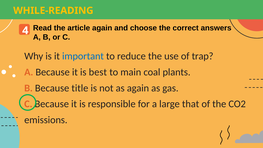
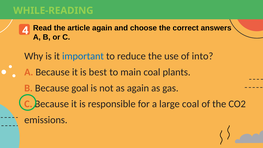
WHILE-READING colour: yellow -> light green (53, 11)
trap: trap -> into (203, 56)
title: title -> goal (80, 88)
large that: that -> coal (191, 104)
